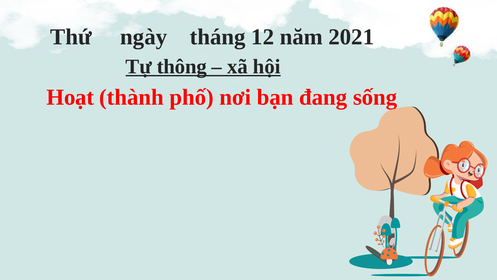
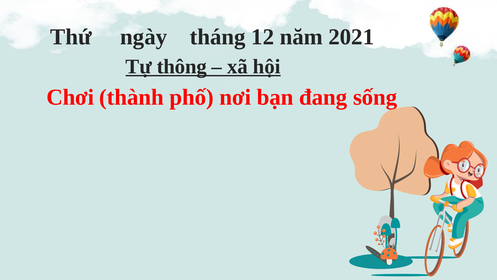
Hoạt: Hoạt -> Chơi (70, 97)
